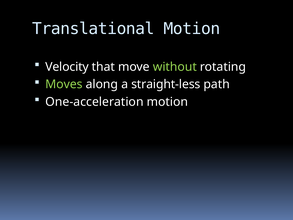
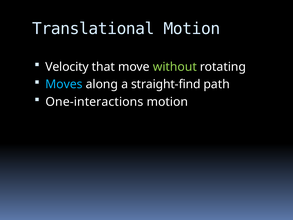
Moves colour: light green -> light blue (64, 84)
straight-less: straight-less -> straight-find (166, 84)
One-acceleration: One-acceleration -> One-interactions (94, 102)
